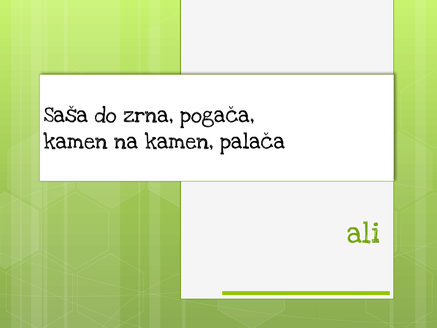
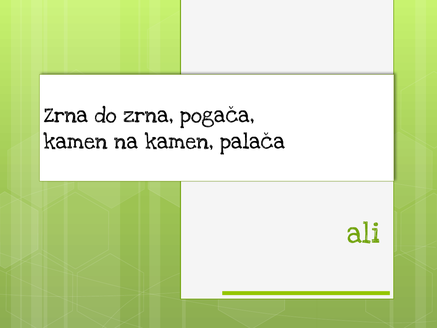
Saša: Saša -> Zrna (66, 115)
